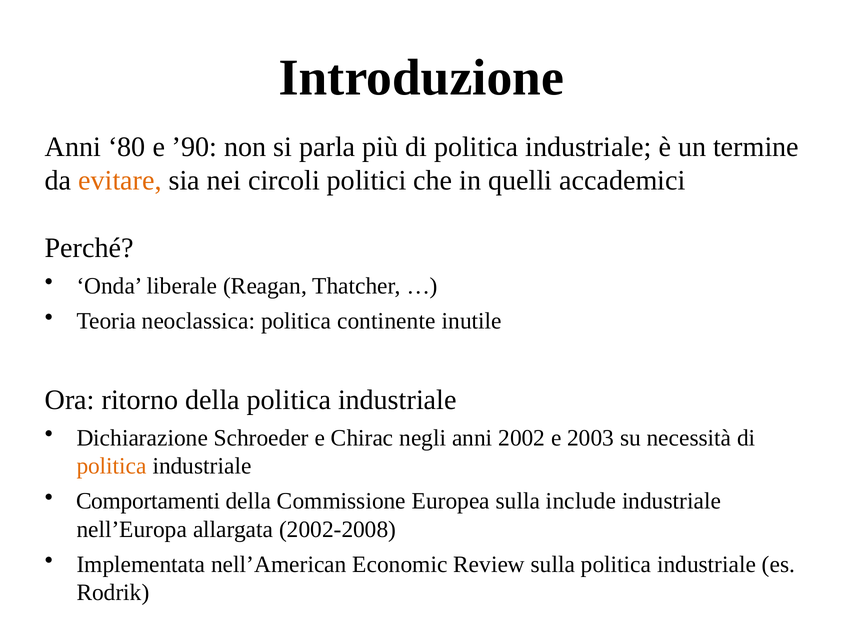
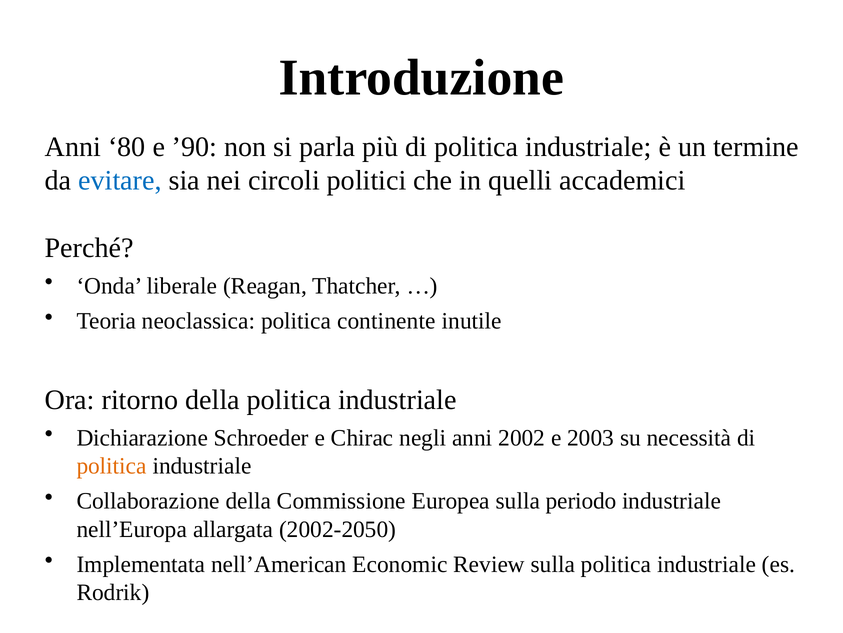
evitare colour: orange -> blue (120, 180)
Comportamenti: Comportamenti -> Collaborazione (148, 501)
include: include -> periodo (581, 501)
2002-2008: 2002-2008 -> 2002-2050 (338, 529)
